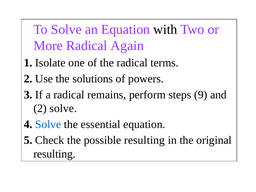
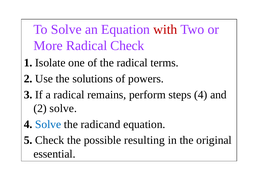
with colour: black -> red (165, 30)
Radical Again: Again -> Check (127, 46)
steps 9: 9 -> 4 (201, 95)
essential: essential -> radicand (101, 124)
resulting: resulting -> essential (54, 154)
